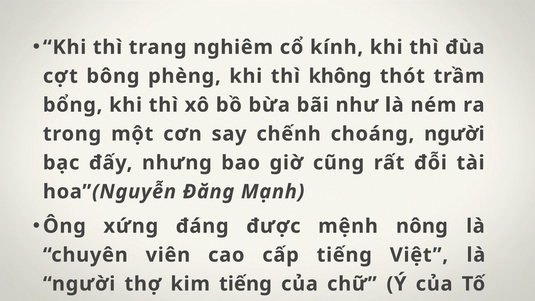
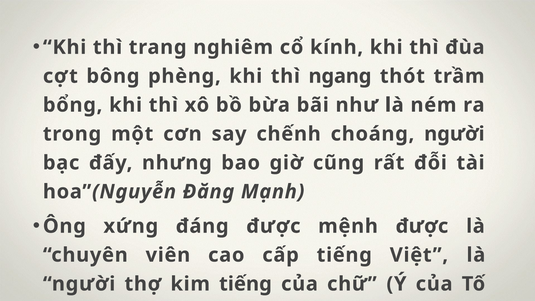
không: không -> ngang (340, 76)
mệnh nông: nông -> được (422, 226)
